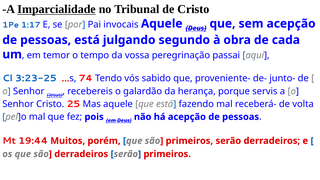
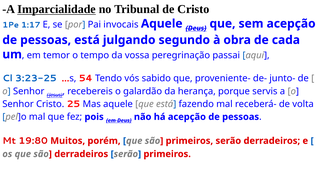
74: 74 -> 54 (86, 78)
19:44: 19:44 -> 19:80 (33, 141)
